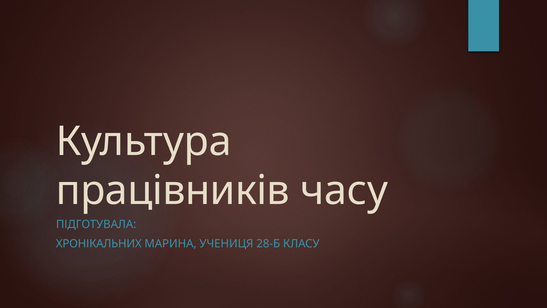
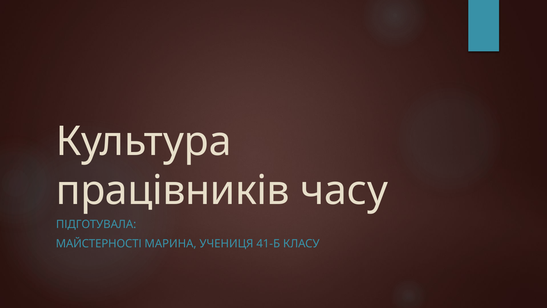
ХРОНІКАЛЬНИХ: ХРОНІКАЛЬНИХ -> МАЙСТЕРНОСТІ (99, 243)
28-Б: 28-Б -> 41-Б (268, 243)
